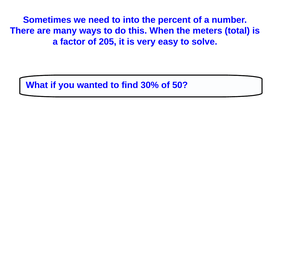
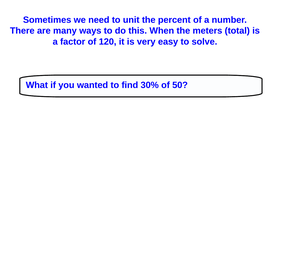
into: into -> unit (131, 20)
205: 205 -> 120 (108, 42)
